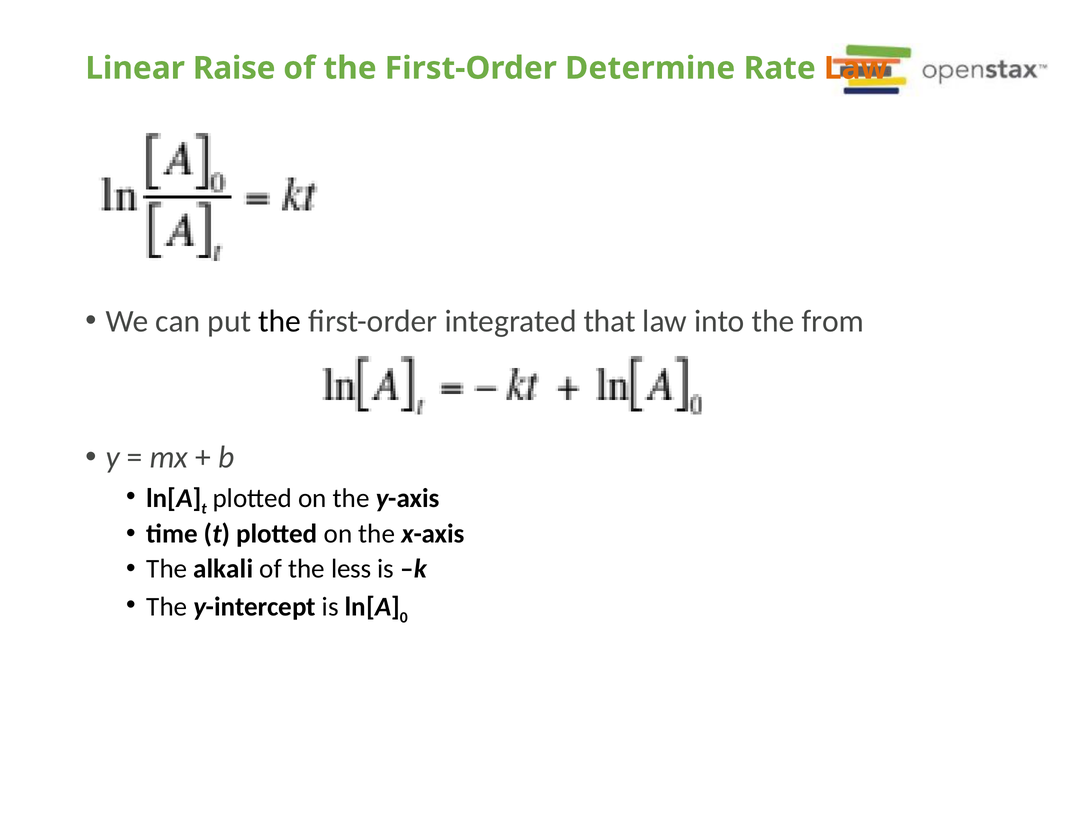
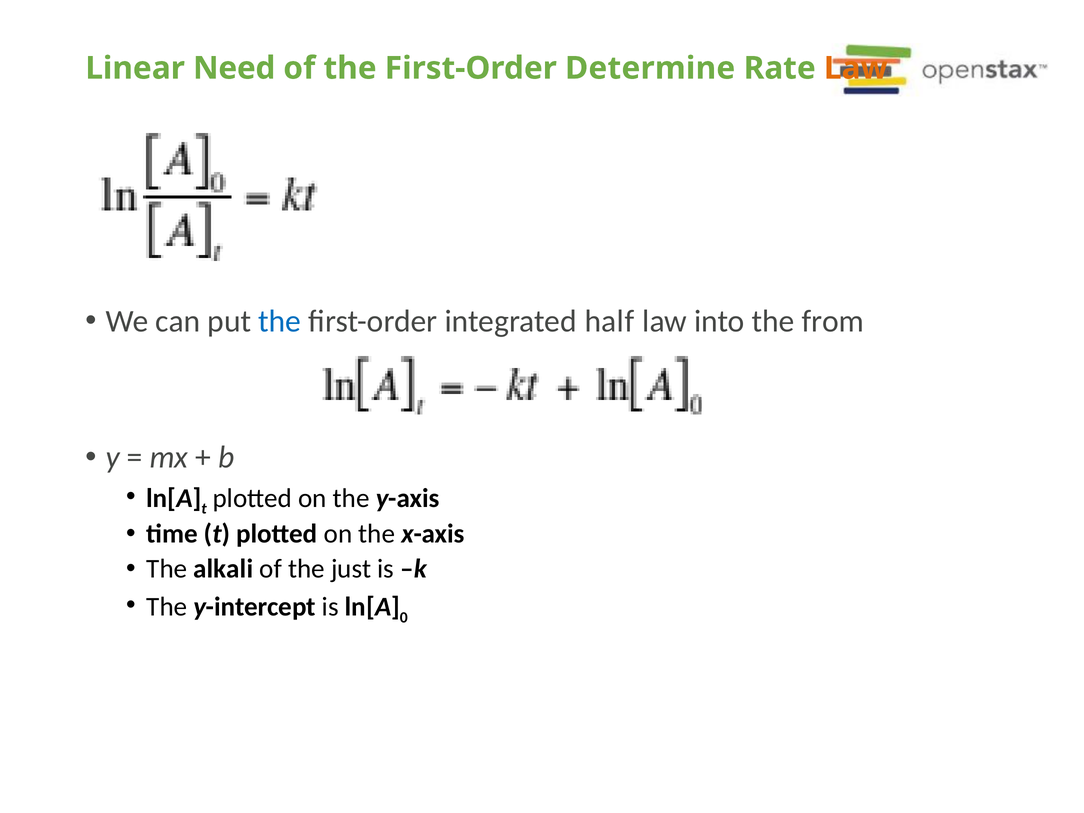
Raise: Raise -> Need (234, 68)
the colour: black -> blue (280, 321)
that: that -> half (609, 321)
less: less -> just (351, 569)
